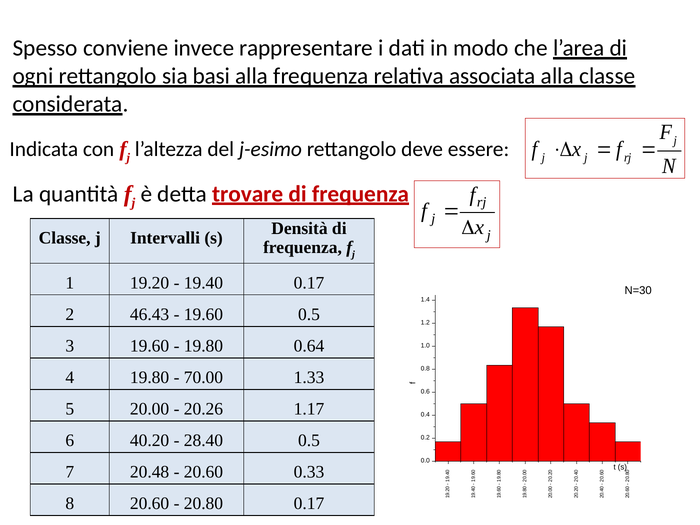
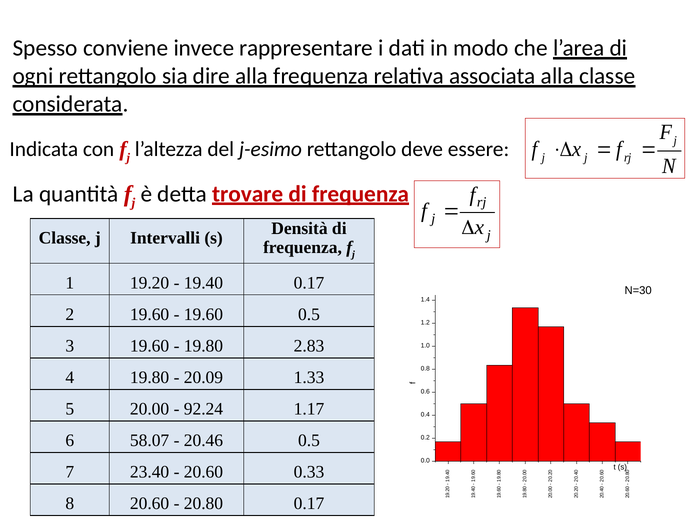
basi: basi -> dire (212, 76)
2 46.43: 46.43 -> 19.60 (150, 314)
0.64: 0.64 -> 2.83 (309, 346)
70.00: 70.00 -> 20.09 (203, 377)
20.26: 20.26 -> 92.24 (203, 409)
40.20: 40.20 -> 58.07 (150, 440)
28.40: 28.40 -> 20.46 (203, 440)
20.48: 20.48 -> 23.40 (150, 472)
